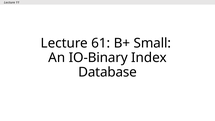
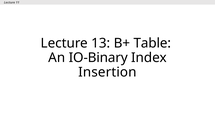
61: 61 -> 13 (101, 43)
Small: Small -> Table (152, 43)
Database: Database -> Insertion (107, 72)
